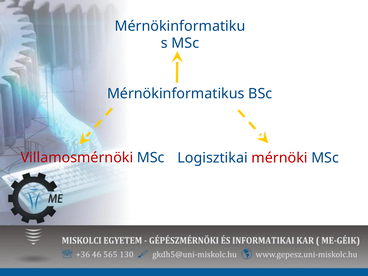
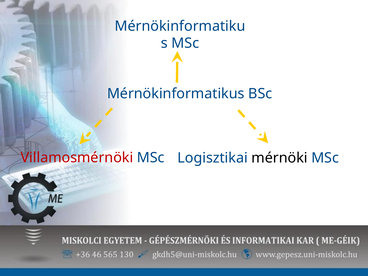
mérnöki colour: red -> black (280, 158)
